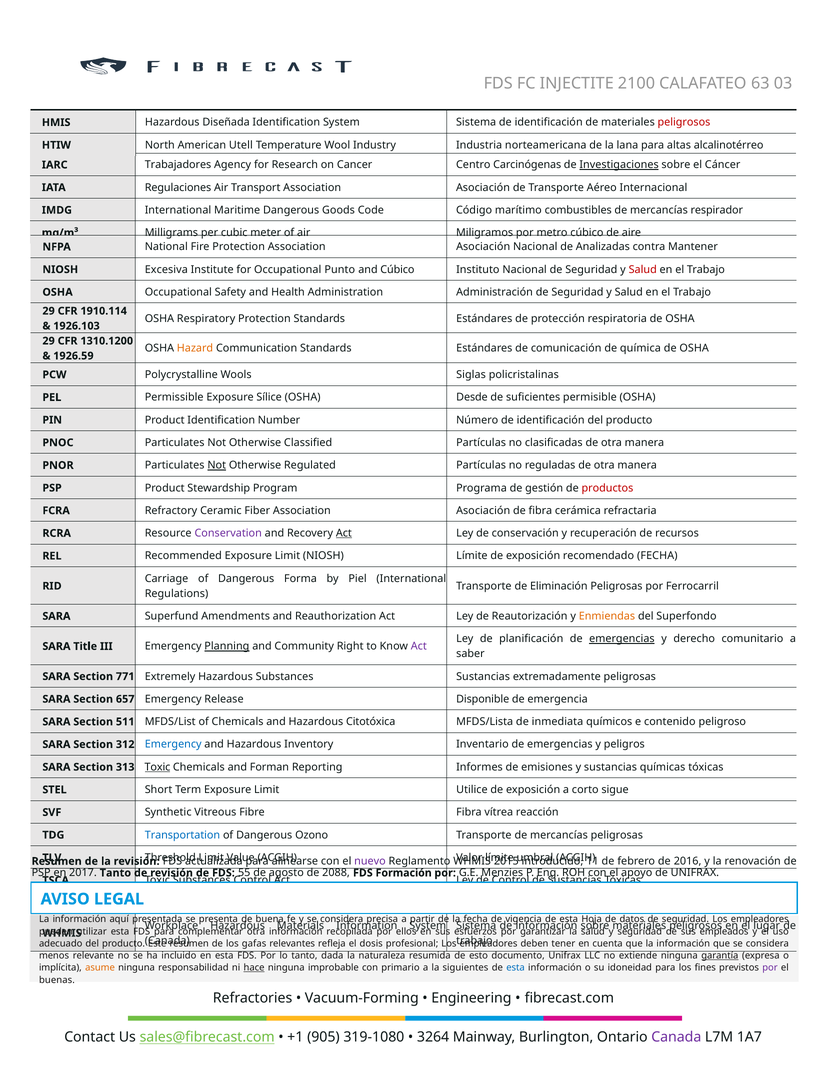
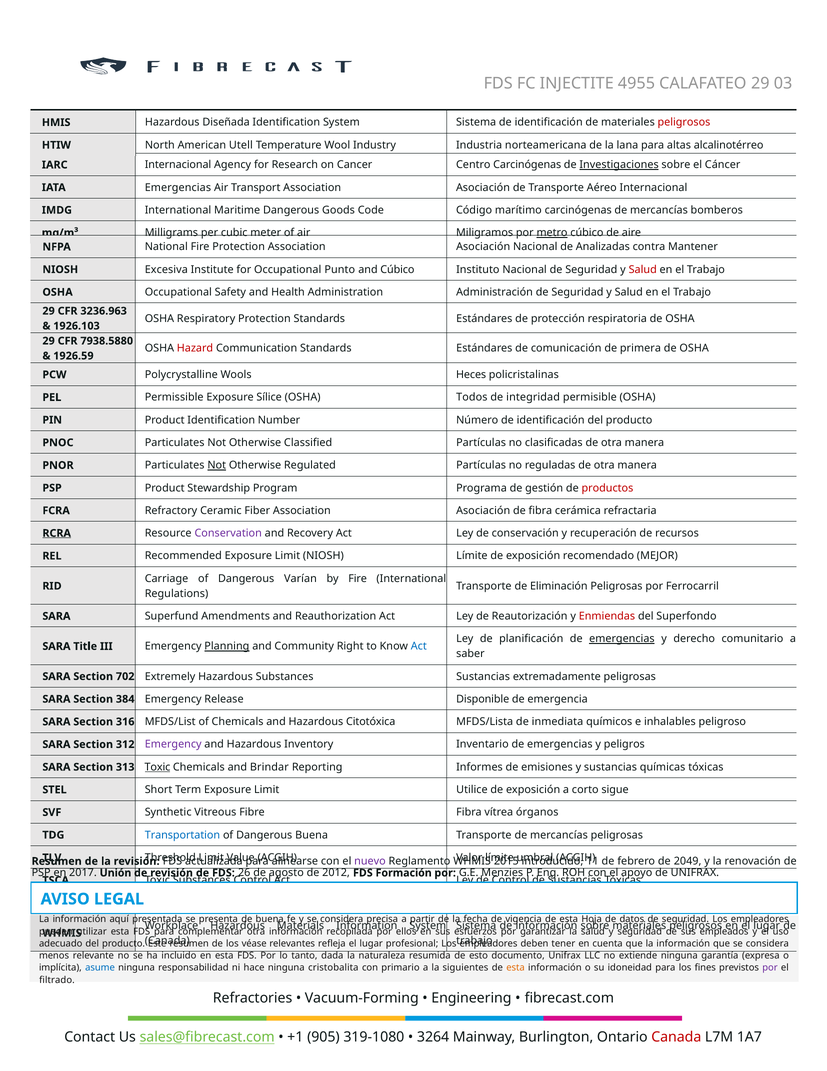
2100: 2100 -> 4955 (636, 83)
CALAFATEO 63: 63 -> 29 (760, 83)
IARC Trabajadores: Trabajadores -> Internacional (178, 165)
IATA Regulaciones: Regulaciones -> Emergencias (178, 187)
marítimo combustibles: combustibles -> carcinógenas (578, 210)
respirador: respirador -> bomberos (717, 210)
metro underline: none -> present (552, 233)
1910.114: 1910.114 -> 3236.963 (104, 311)
1310.1200: 1310.1200 -> 7938.5880 (107, 341)
Hazard colour: orange -> red (195, 348)
química: química -> primera (640, 348)
Siglas: Siglas -> Heces (471, 374)
Desde: Desde -> Todos (472, 397)
suficientes: suficientes -> integridad (533, 397)
RCRA underline: none -> present (57, 533)
Act underline: present -> none (344, 533)
recomendado FECHA: FECHA -> MEJOR (657, 556)
Forma: Forma -> Varían (300, 578)
by Piel: Piel -> Fire (358, 578)
Enmiendas colour: orange -> red (607, 616)
Act colour: purple -> blue (419, 646)
771: 771 -> 702 (125, 676)
657: 657 -> 384 (125, 699)
511: 511 -> 316 (125, 721)
contenido: contenido -> inhalables (670, 721)
Emergency colour: blue -> purple (173, 744)
Forman: Forman -> Brindar (269, 767)
reacción: reacción -> órganos (537, 812)
Dangerous Ozono: Ozono -> Buena (312, 834)
2016: 2016 -> 2049 (688, 861)
2017 Tanto: Tanto -> Unión (116, 872)
55: 55 -> 26 (244, 872)
2088: 2088 -> 2012 (336, 872)
gafas: gafas -> véase (254, 943)
refleja el dosis: dosis -> lugar (371, 943)
garantía underline: present -> none (720, 955)
asume colour: orange -> blue (100, 967)
hace underline: present -> none (254, 967)
improbable: improbable -> cristobalita (333, 967)
esta colour: blue -> orange (516, 967)
buenas: buenas -> filtrado (57, 979)
Canada colour: purple -> red (676, 1036)
